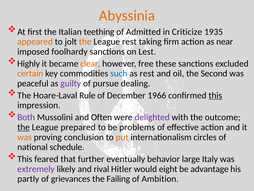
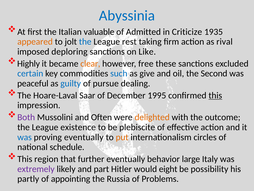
Abyssinia colour: orange -> blue (127, 15)
teething: teething -> valuable (99, 32)
the colour: orange -> blue (85, 42)
near: near -> rival (225, 42)
foolhardy: foolhardy -> deploring (69, 52)
Lest: Lest -> Like (147, 52)
certain colour: orange -> blue (30, 73)
as rest: rest -> give (147, 73)
guilty colour: purple -> blue (71, 83)
Rule: Rule -> Saar (87, 95)
1966: 1966 -> 1995 (157, 95)
delighted colour: purple -> orange (152, 117)
the underline: present -> none (24, 127)
prepared: prepared -> existence (78, 127)
problems: problems -> plebiscite (137, 127)
was colour: orange -> blue (25, 137)
proving conclusion: conclusion -> eventually (84, 137)
feared: feared -> region (46, 159)
rival: rival -> part (101, 169)
advantage: advantage -> possibility (209, 169)
grievances: grievances -> appointing (71, 178)
Failing: Failing -> Russia (118, 178)
Ambition: Ambition -> Problems (160, 178)
